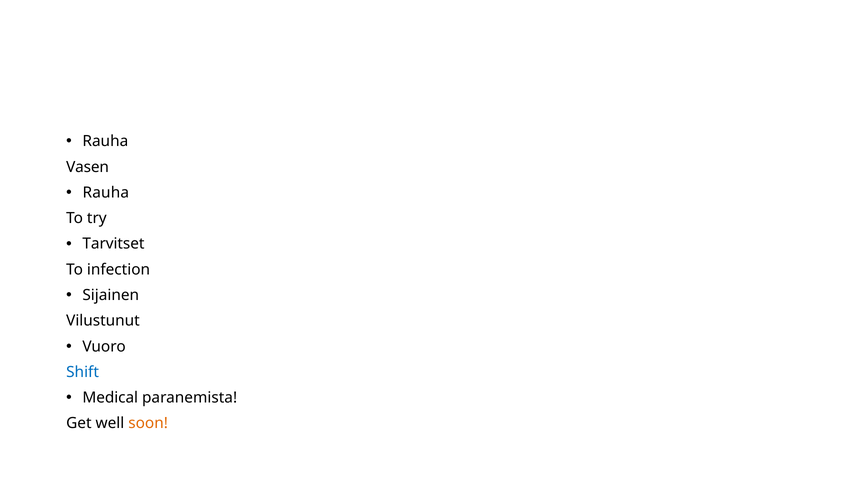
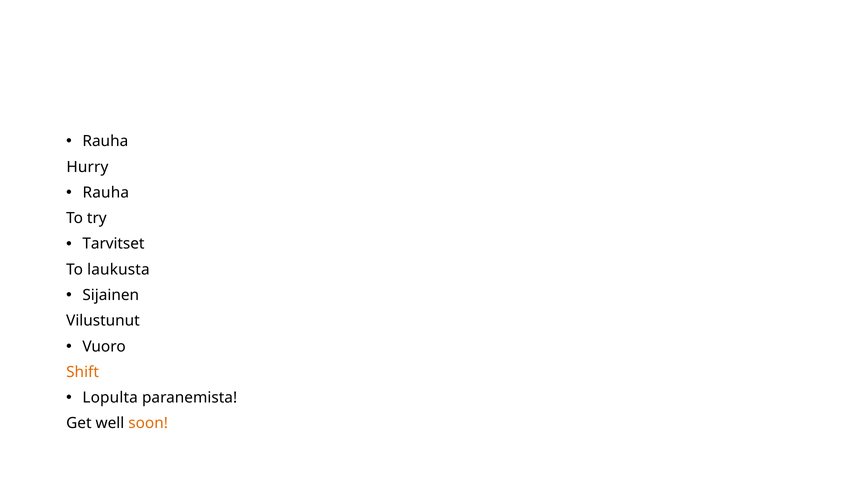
Vasen: Vasen -> Hurry (87, 167)
infection: infection -> laukusta (118, 270)
Shift colour: blue -> orange (83, 372)
Medical: Medical -> Lopulta (110, 398)
